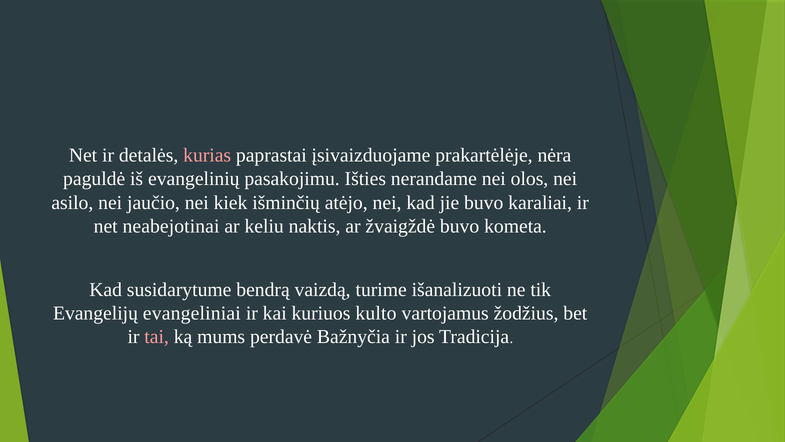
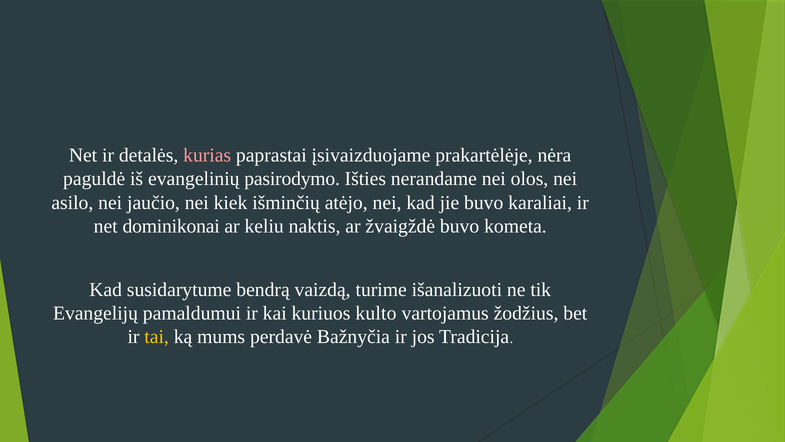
pasakojimu: pasakojimu -> pasirodymo (292, 179)
neabejotinai: neabejotinai -> dominikonai (171, 226)
evangeliniai: evangeliniai -> pamaldumui (192, 313)
tai colour: pink -> yellow (157, 336)
